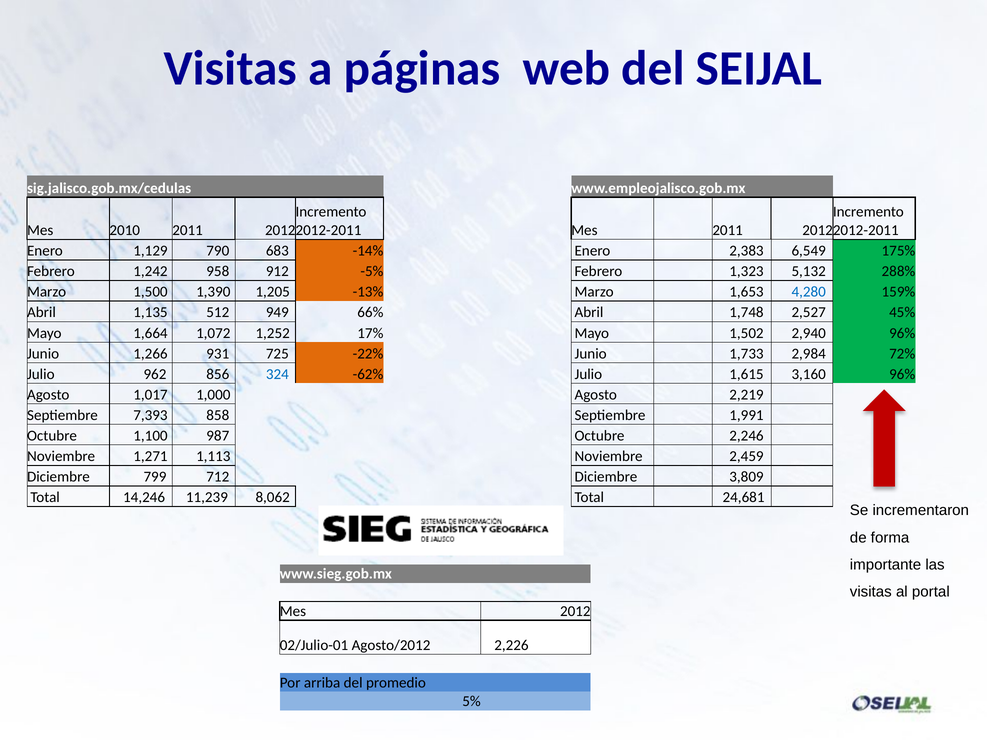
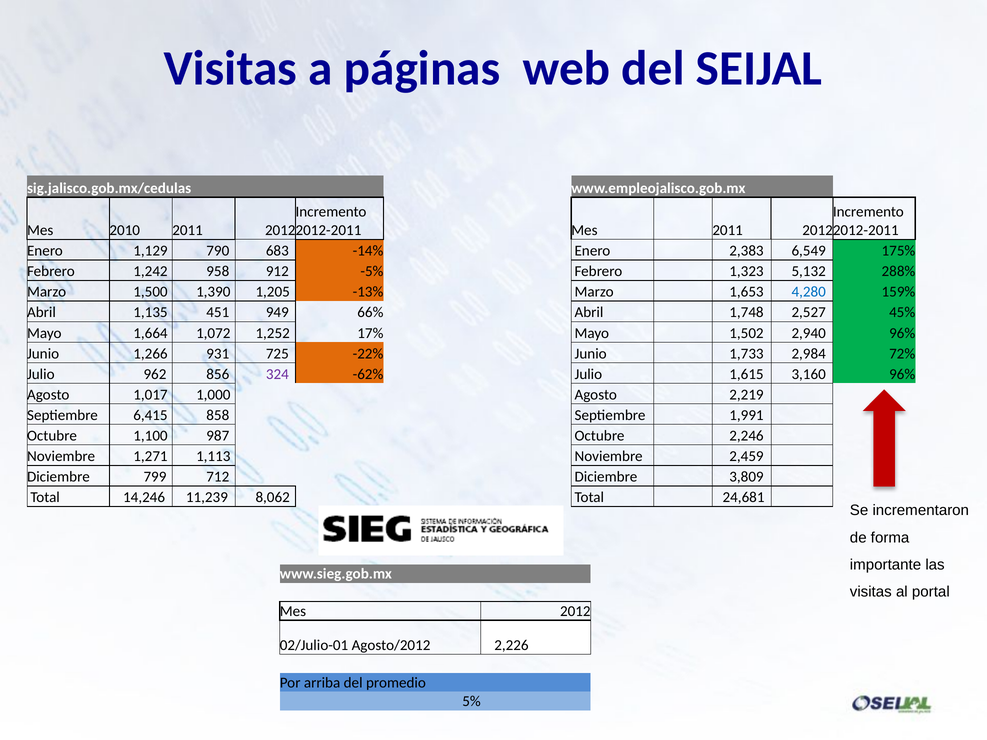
512: 512 -> 451 (218, 313)
324 colour: blue -> purple (277, 374)
7,393: 7,393 -> 6,415 (150, 415)
